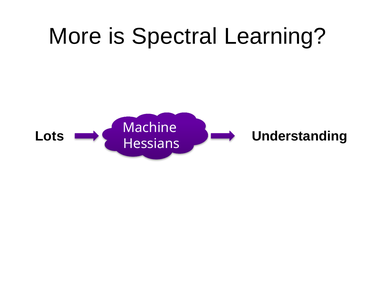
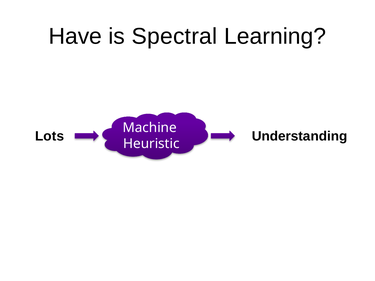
More: More -> Have (75, 36)
Hessians: Hessians -> Heuristic (151, 144)
